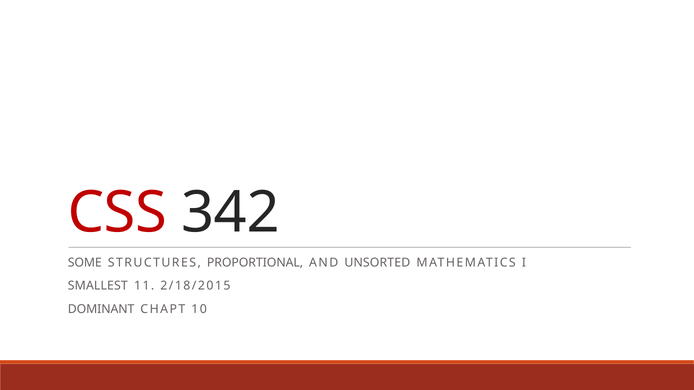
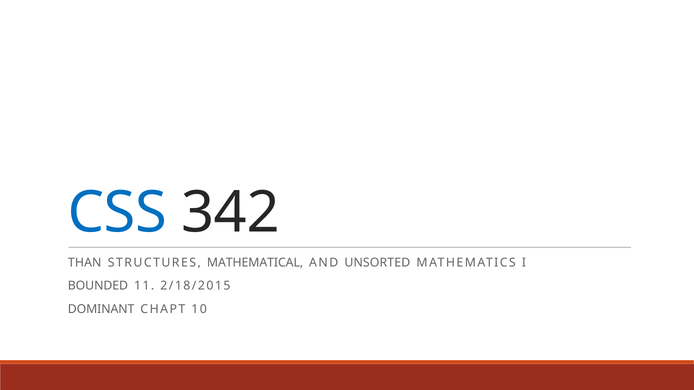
CSS colour: red -> blue (117, 213)
SOME: SOME -> THAN (85, 263)
PROPORTIONAL: PROPORTIONAL -> MATHEMATICAL (255, 263)
SMALLEST: SMALLEST -> BOUNDED (98, 286)
